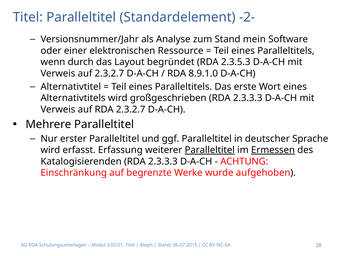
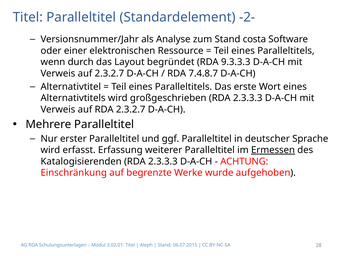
mein: mein -> costa (254, 39)
2.3.5.3: 2.3.5.3 -> 9.3.3.3 (236, 62)
8.9.1.0: 8.9.1.0 -> 7.4.8.7 (203, 74)
Paralleltitel underline: present -> none (210, 150)
